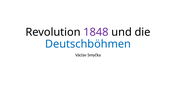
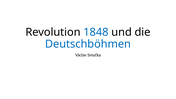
1848 colour: purple -> blue (96, 32)
